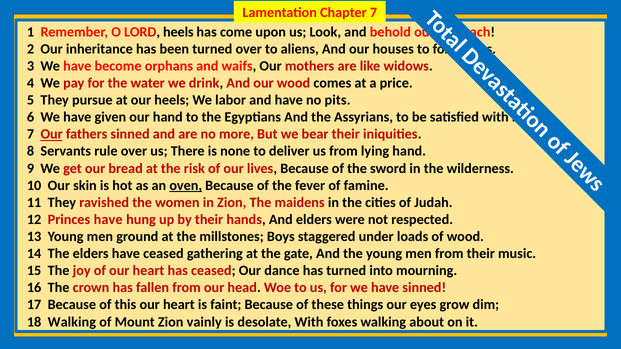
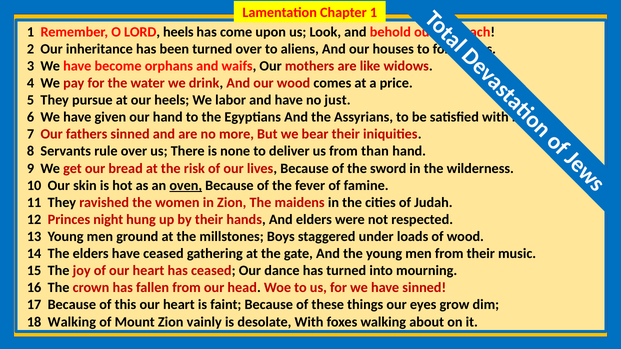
Chapter 7: 7 -> 1 (374, 13)
pits: pits -> just (338, 100)
Our underline: present -> none (52, 134)
lying: lying -> than (375, 151)
Princes have: have -> night (108, 220)
